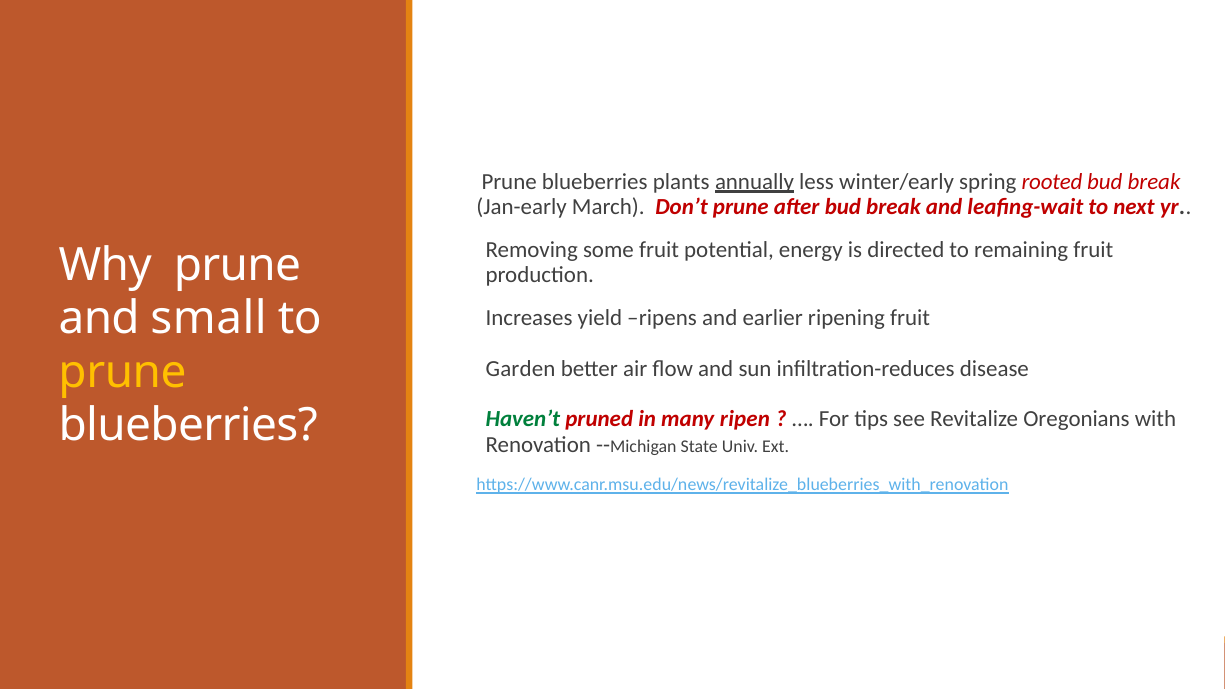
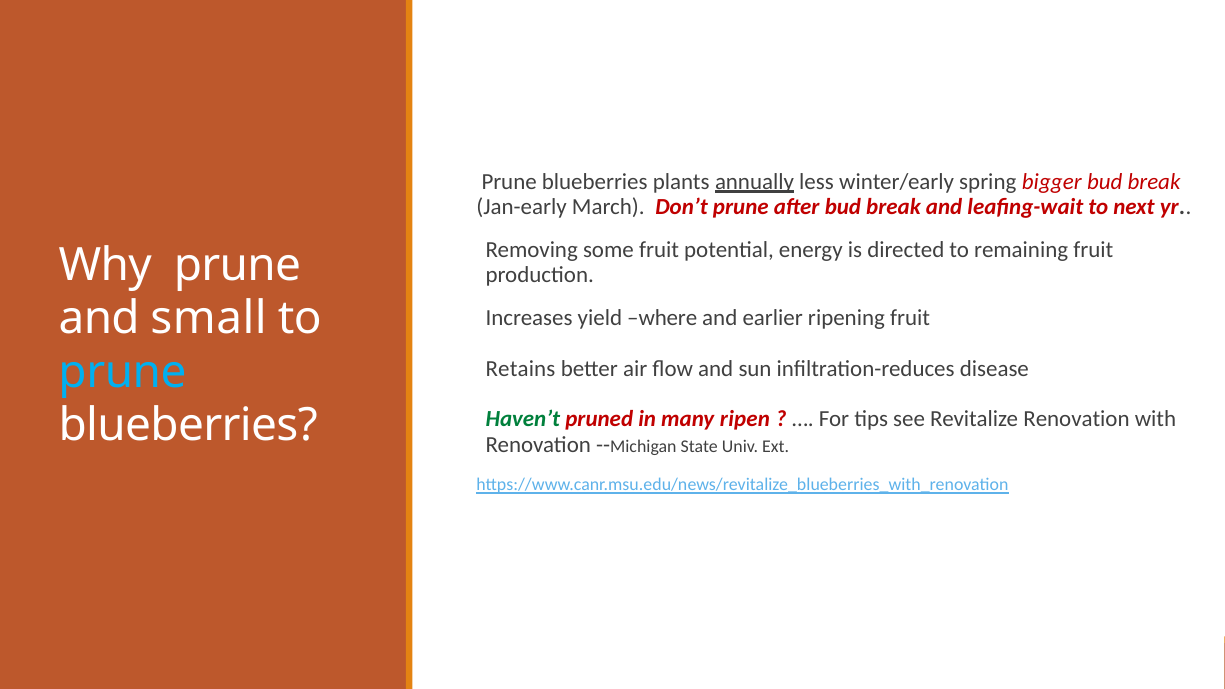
rooted: rooted -> bigger (1052, 182)
ripens: ripens -> where (662, 318)
prune colour: yellow -> light blue (123, 372)
Garden: Garden -> Retains (521, 369)
Revitalize Oregonians: Oregonians -> Renovation (1076, 419)
